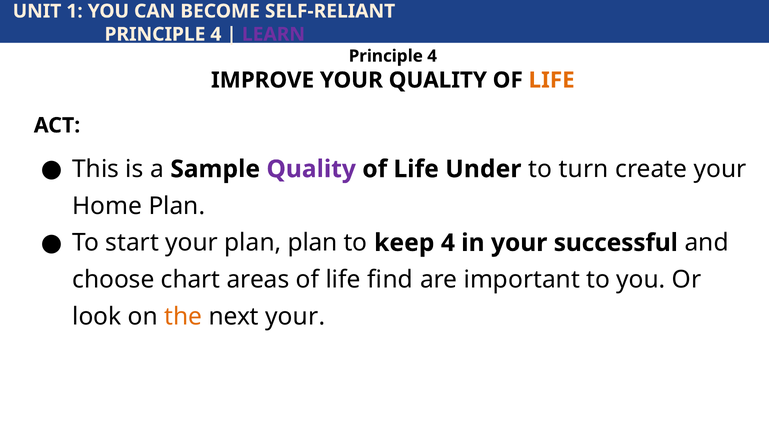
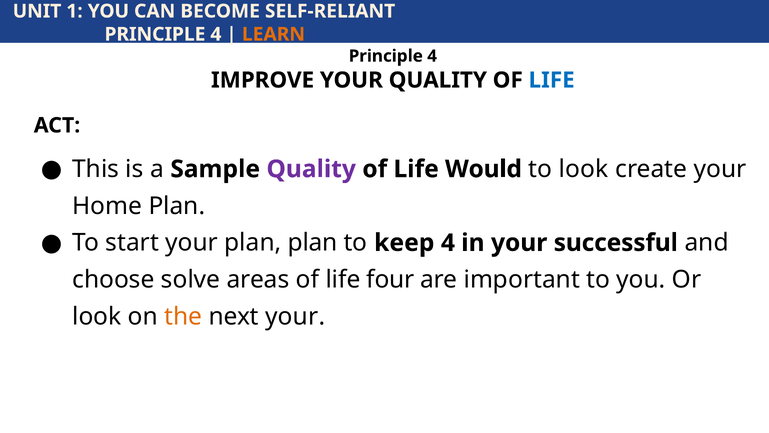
LEARN colour: purple -> orange (273, 34)
LIFE colour: orange -> blue (552, 80)
Under: Under -> Would (483, 169)
to turn: turn -> look (584, 169)
chart: chart -> solve (191, 279)
find: find -> four (390, 279)
